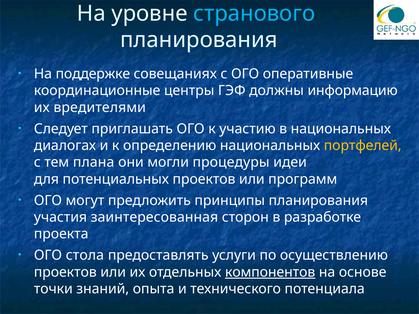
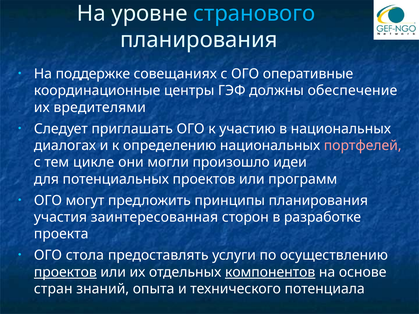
информацию: информацию -> обеспечение (352, 91)
портфелей colour: yellow -> pink (363, 146)
плана: плана -> цикле (94, 162)
процедуры: процедуры -> произошло (231, 162)
проектов underline: none -> present (65, 272)
точки: точки -> стран (53, 289)
